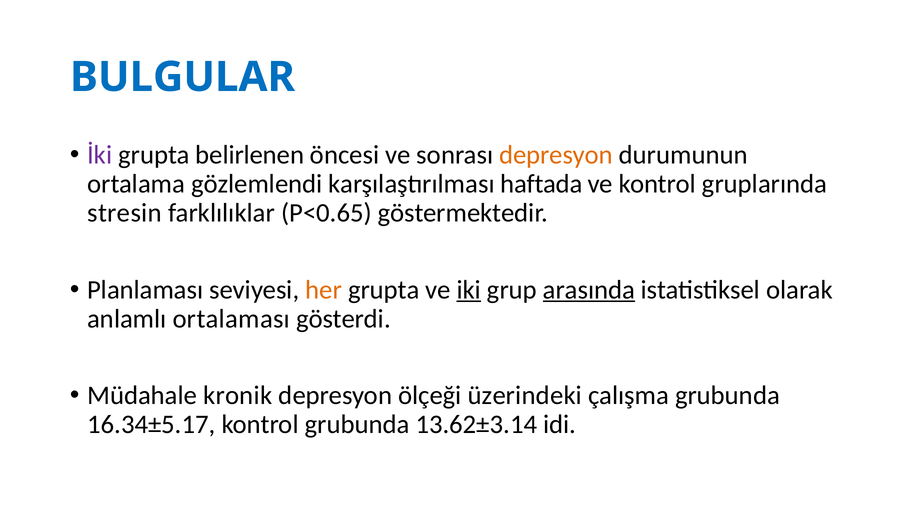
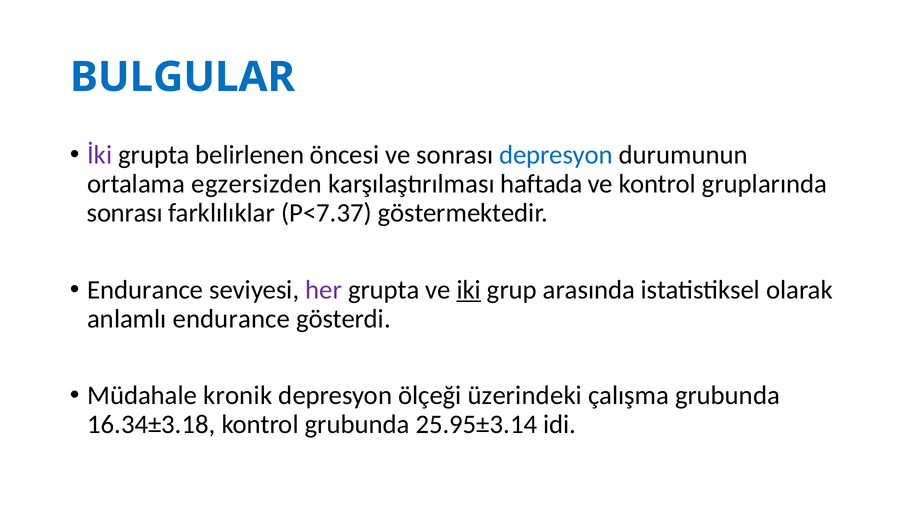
depresyon colour: orange -> blue (556, 155)
gözlemlendi: gözlemlendi -> egzersizden (257, 184)
stresin: stresin -> sonrası (125, 213)
P<0.65: P<0.65 -> P<7.37 (326, 213)
Planlaması: Planlaması -> Endurance (145, 290)
her colour: orange -> purple (324, 290)
arasında underline: present -> none (589, 290)
anlamlı ortalaması: ortalaması -> endurance (231, 319)
16.34±5.17: 16.34±5.17 -> 16.34±3.18 (151, 425)
13.62±3.14: 13.62±3.14 -> 25.95±3.14 (476, 425)
